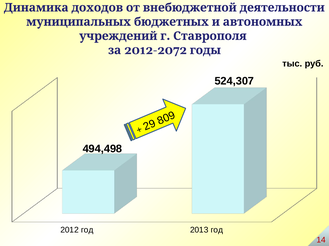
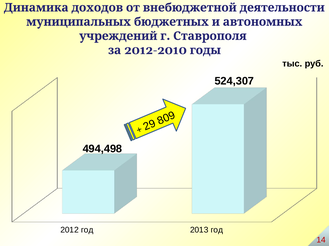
2012-2072: 2012-2072 -> 2012-2010 (156, 50)
